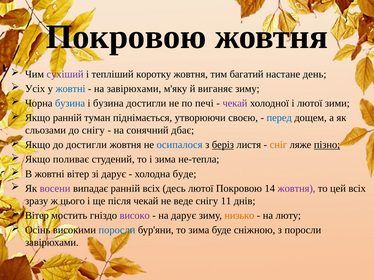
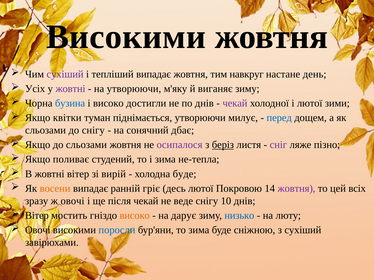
Покровою: Покровою -> Високими (126, 37)
тепліший коротку: коротку -> випадає (154, 74)
багатий: багатий -> навкруг (247, 74)
жовтні colour: blue -> purple (70, 89)
на завірюхами: завірюхами -> утворюючи (134, 89)
і бузина: бузина -> високо (108, 103)
по печі: печі -> днів (204, 103)
Якщо ранній: ранній -> квітки (67, 118)
своєю: своєю -> милує (243, 118)
до достигли: достигли -> сльозами (86, 145)
осипалося colour: blue -> purple (180, 145)
сніг colour: orange -> purple (278, 145)
пізно underline: present -> none (327, 145)
зі дарує: дарує -> вирій (114, 174)
восени colour: purple -> orange (55, 189)
ранній всіх: всіх -> гріє (151, 189)
ж цього: цього -> овочі (73, 201)
11: 11 -> 10 (226, 201)
високо colour: purple -> orange (135, 216)
низько colour: orange -> blue (239, 216)
Осінь: Осінь -> Овочі (38, 230)
з поросли: поросли -> сухіший (303, 230)
